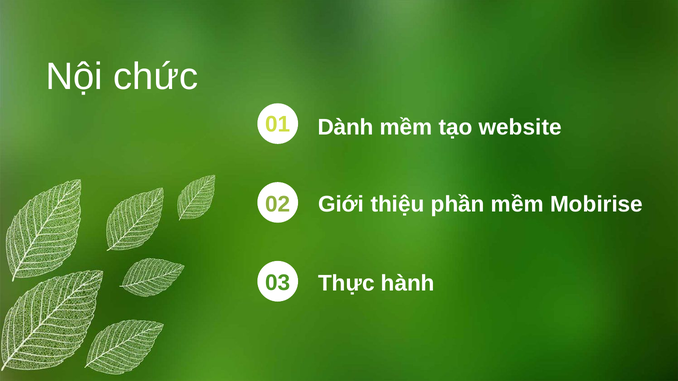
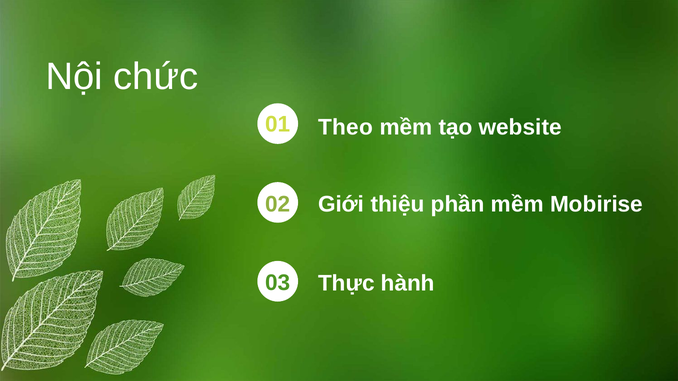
Dành: Dành -> Theo (346, 128)
